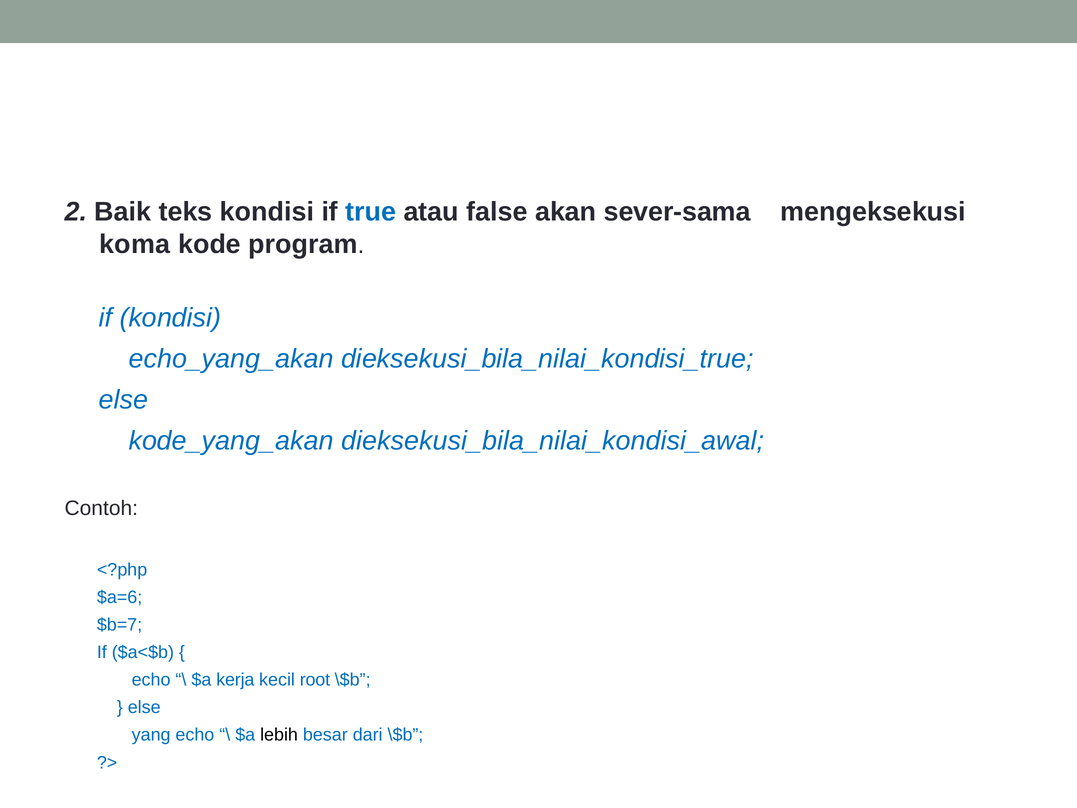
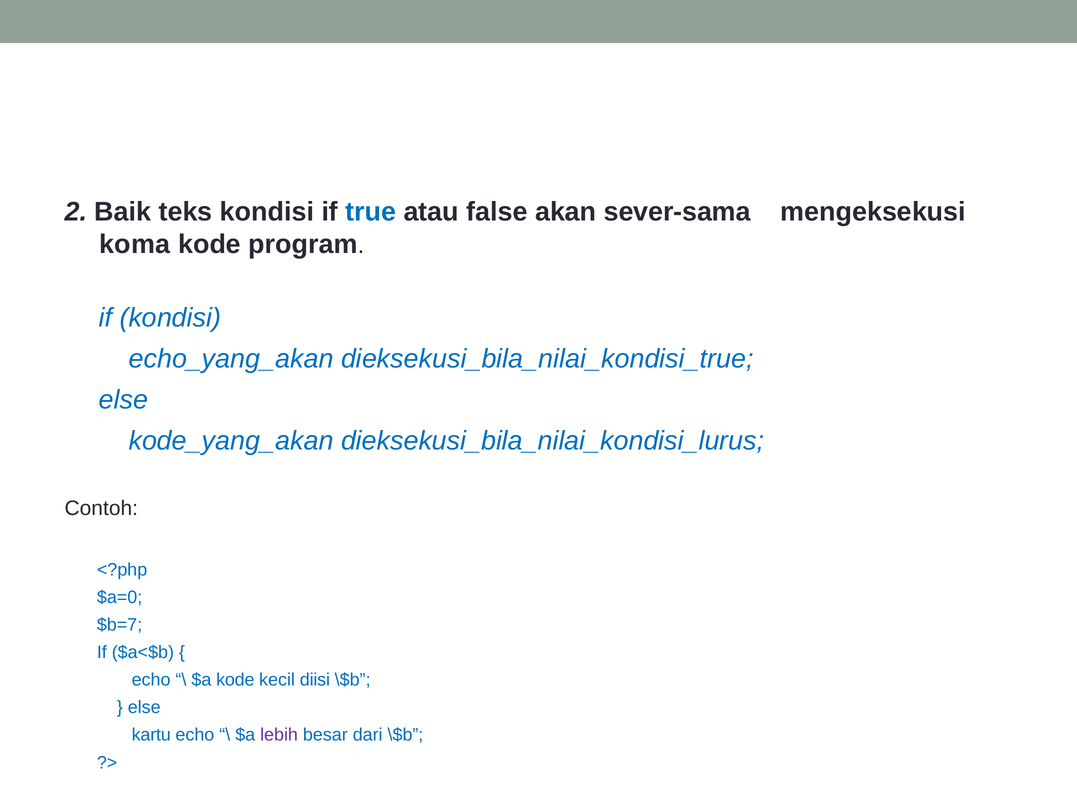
dieksekusi_bila_nilai_kondisi_awal: dieksekusi_bila_nilai_kondisi_awal -> dieksekusi_bila_nilai_kondisi_lurus (553, 441)
$a=6: $a=6 -> $a=0 (120, 597)
$a kerja: kerja -> kode (235, 680)
root: root -> diisi (315, 680)
yang: yang -> kartu (151, 735)
lebih colour: black -> purple (279, 735)
